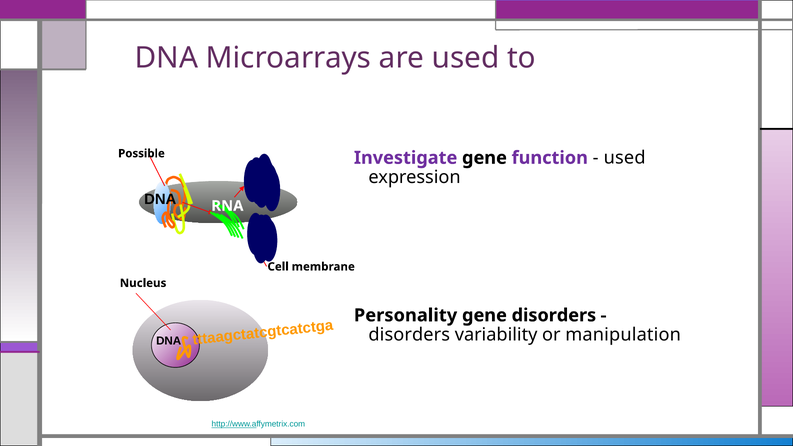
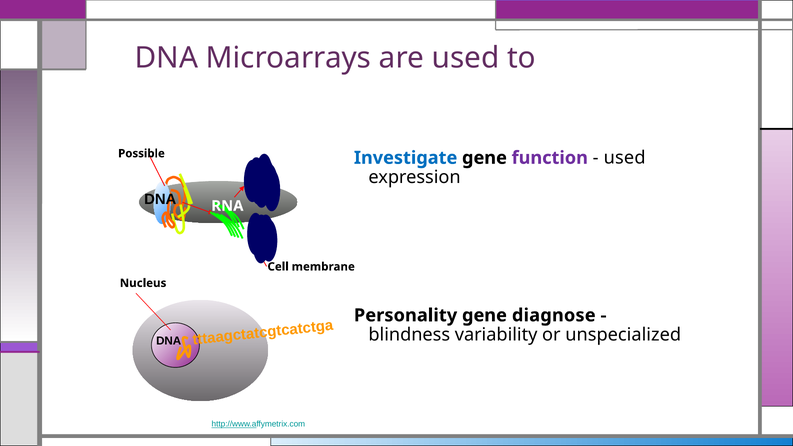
Investigate colour: purple -> blue (406, 158)
gene disorders: disorders -> diagnose (554, 315)
disorders: disorders -> blindness (409, 335)
manipulation: manipulation -> unspecialized (623, 335)
